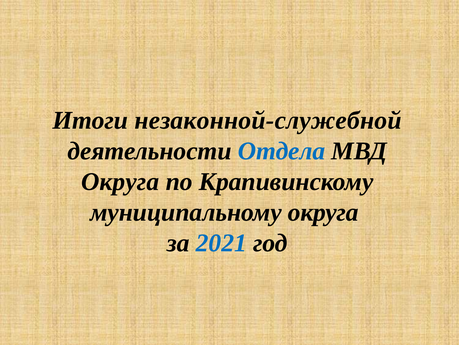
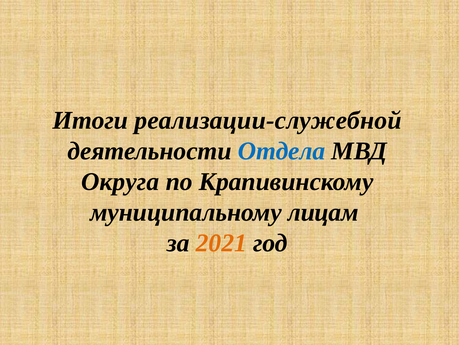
незаконной-служебной: незаконной-служебной -> реализации-служебной (268, 120)
муниципальному округа: округа -> лицам (323, 212)
2021 colour: blue -> orange (221, 243)
